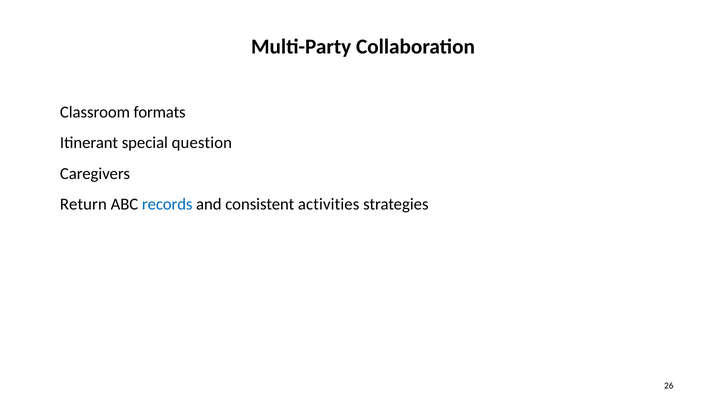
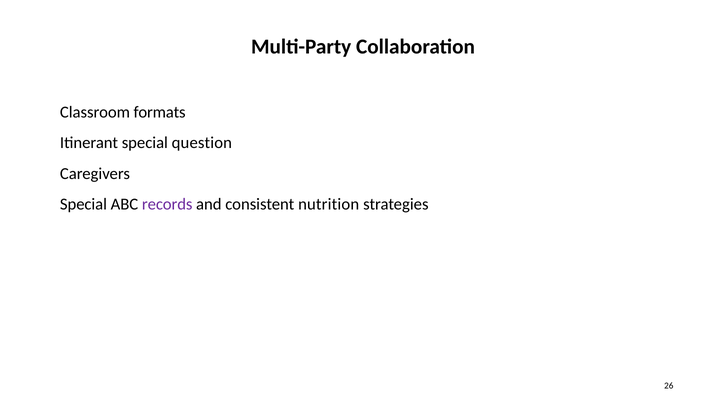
Return: Return -> Special (83, 204)
records colour: blue -> purple (167, 204)
activities: activities -> nutrition (329, 204)
